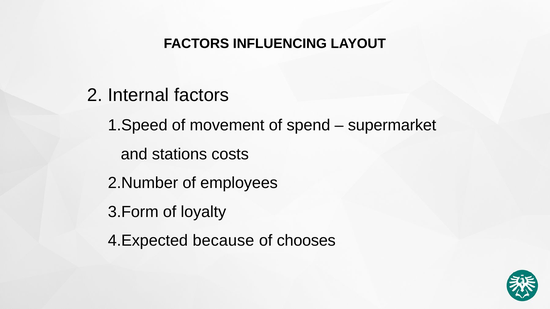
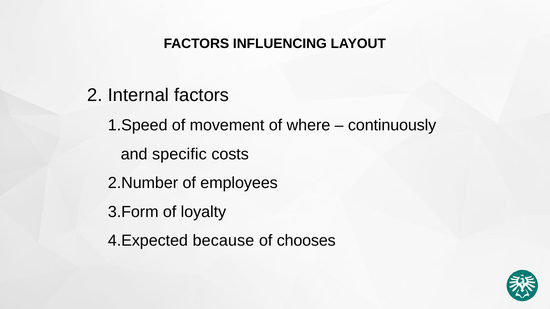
spend: spend -> where (308, 125)
supermarket: supermarket -> continuously (392, 125)
stations: stations -> specific (179, 154)
